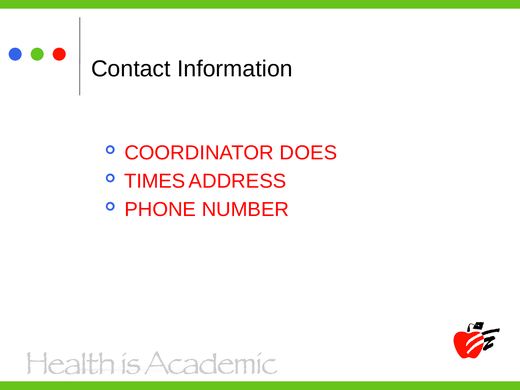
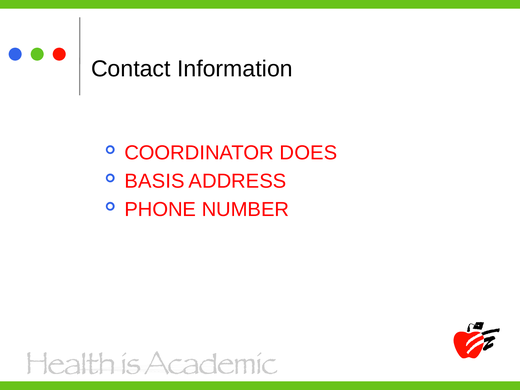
TIMES: TIMES -> BASIS (155, 181)
